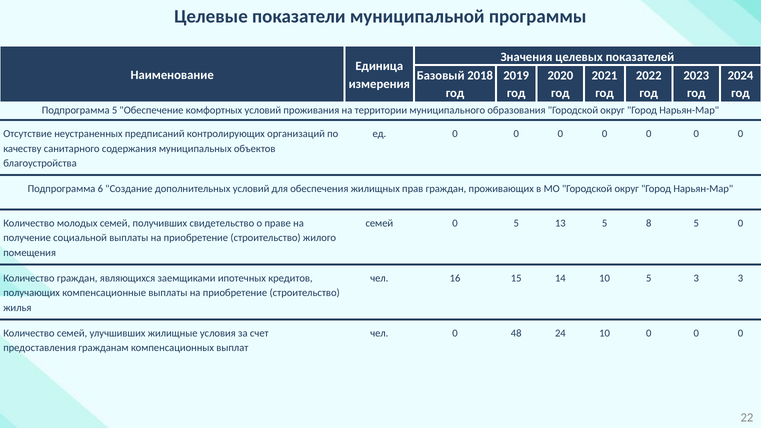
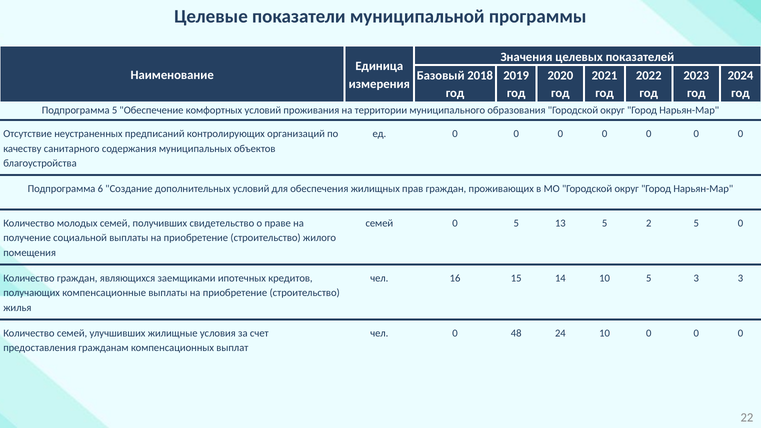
8: 8 -> 2 (649, 223)
